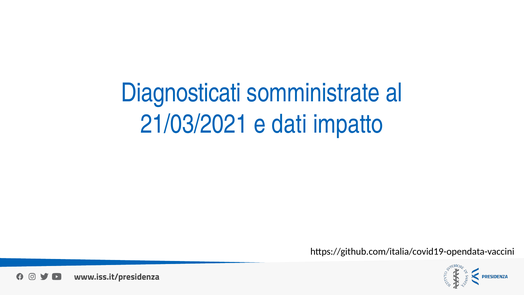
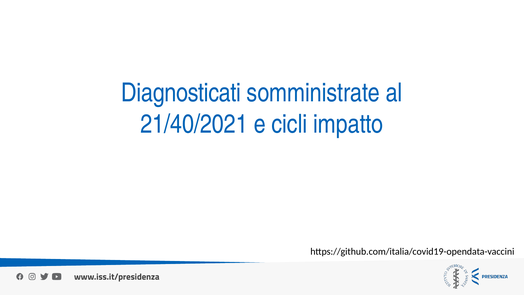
21/03/2021: 21/03/2021 -> 21/40/2021 (194, 124)
dati: dati -> cicli (289, 124)
